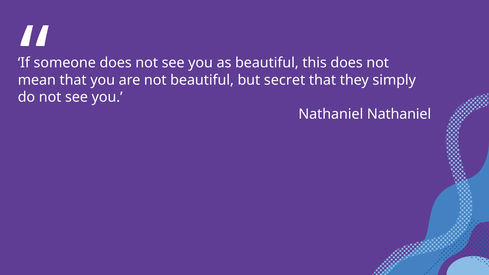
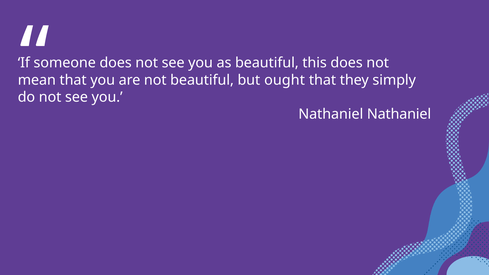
secret: secret -> ought (285, 80)
